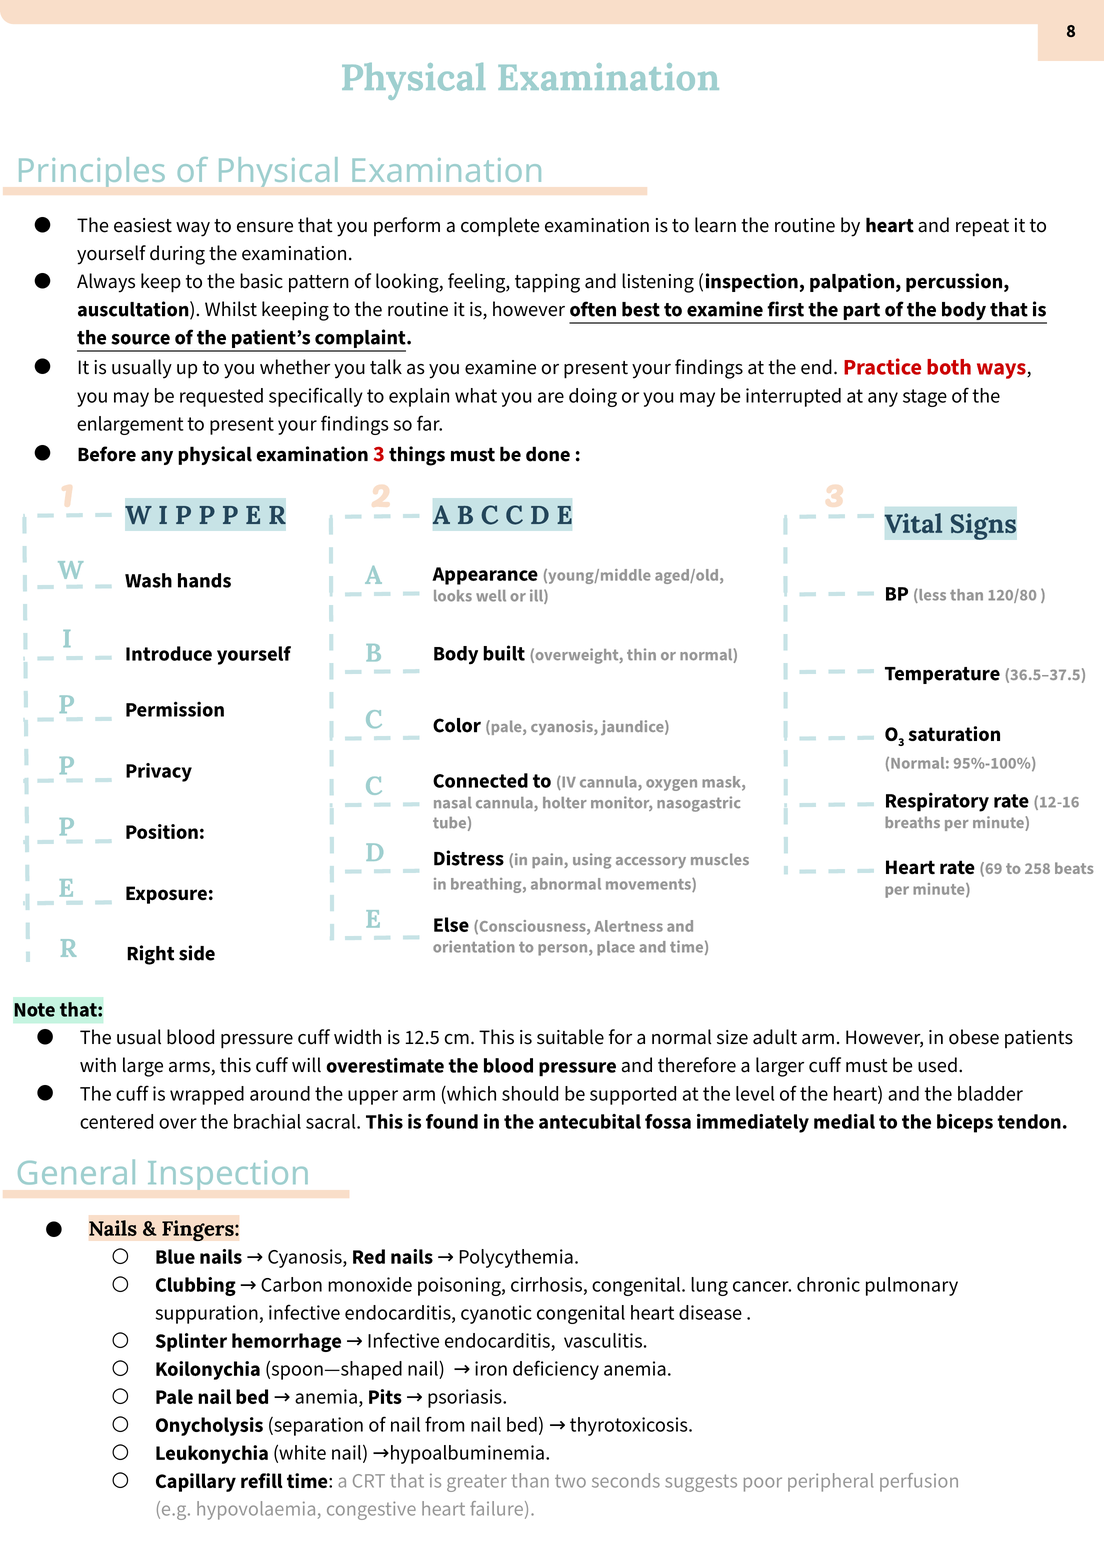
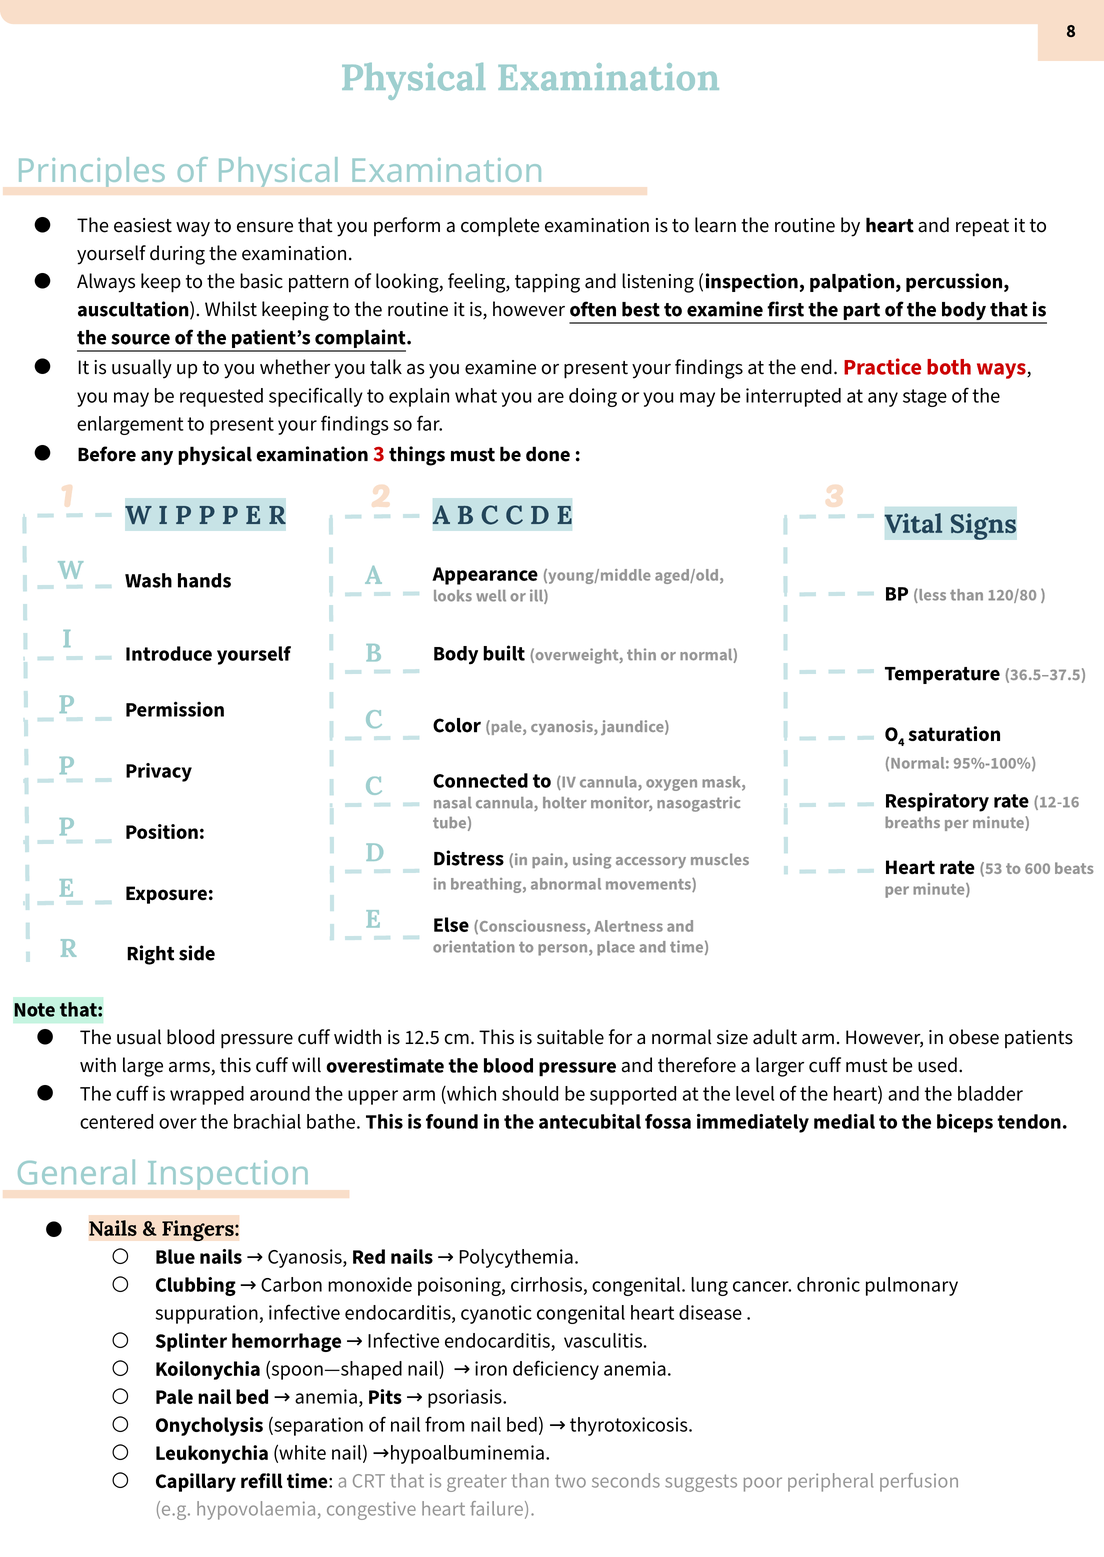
3: 3 -> 4 (901, 742)
69: 69 -> 53 (991, 868)
258: 258 -> 600 (1038, 868)
sacral: sacral -> bathe (333, 1121)
